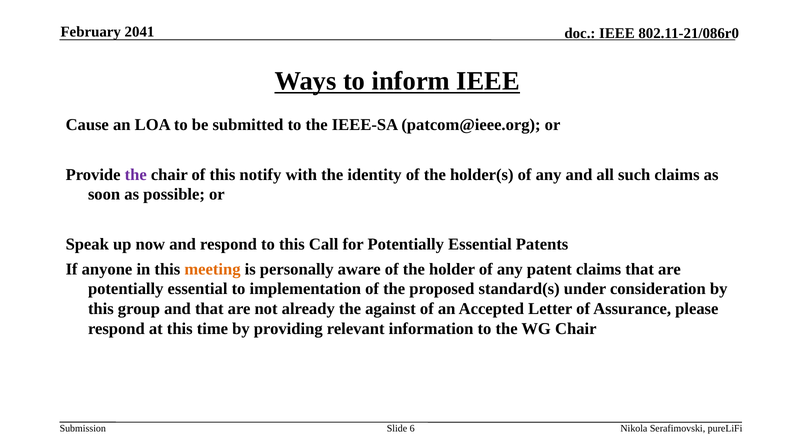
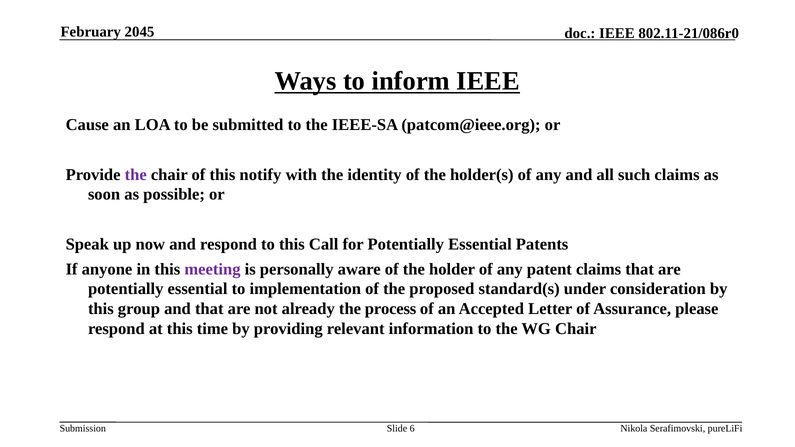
2041: 2041 -> 2045 (140, 32)
meeting colour: orange -> purple (212, 269)
against: against -> process (391, 309)
